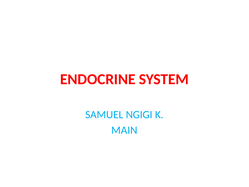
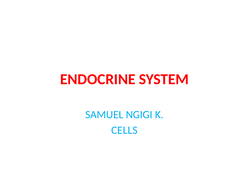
MAIN: MAIN -> CELLS (124, 130)
